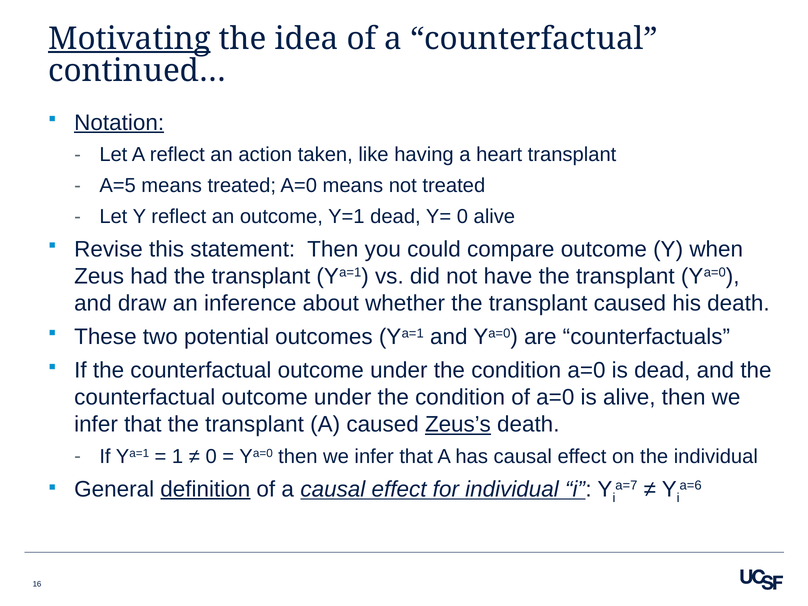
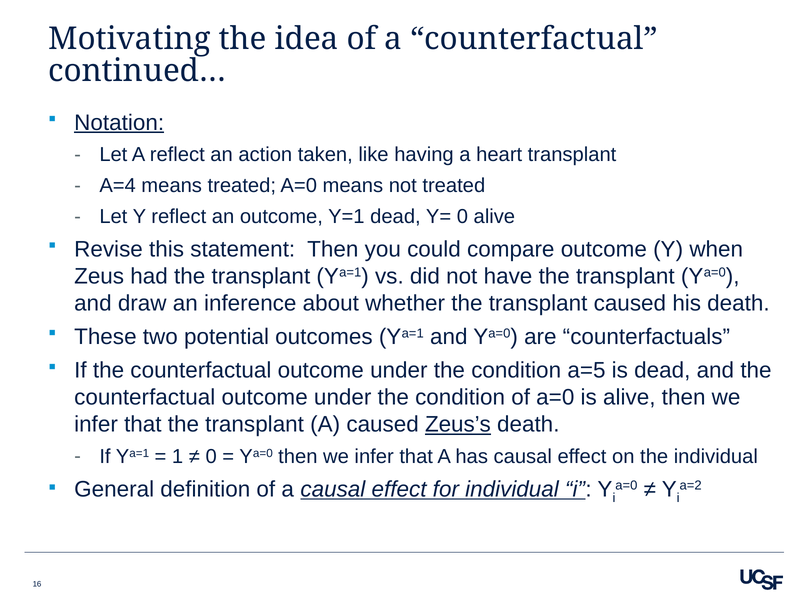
Motivating underline: present -> none (129, 39)
A=5: A=5 -> A=4 (118, 186)
condition a=0: a=0 -> a=5 (586, 371)
a=7: a=7 -> a=0 (626, 485)
a=6: a=6 -> a=2 (691, 485)
definition underline: present -> none (205, 489)
